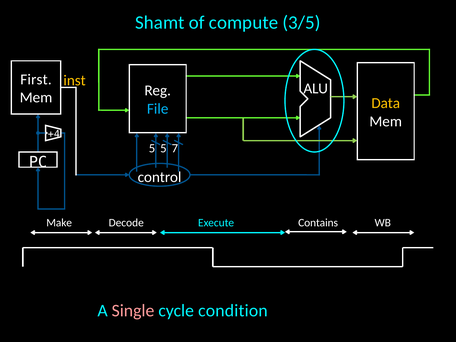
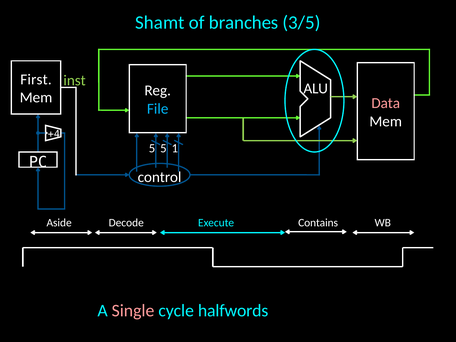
compute: compute -> branches (244, 23)
inst colour: yellow -> light green (75, 80)
Data colour: yellow -> pink (386, 103)
7: 7 -> 1 (175, 148)
Make: Make -> Aside (59, 223)
condition: condition -> halfwords (233, 311)
